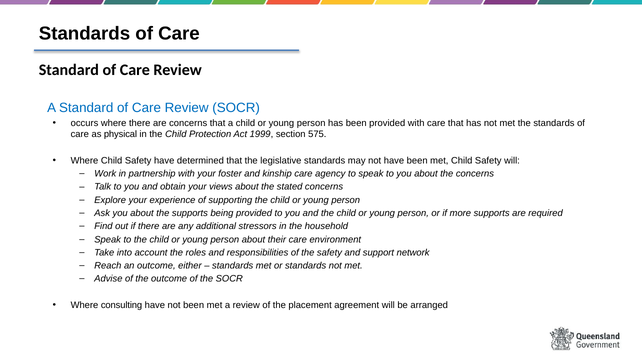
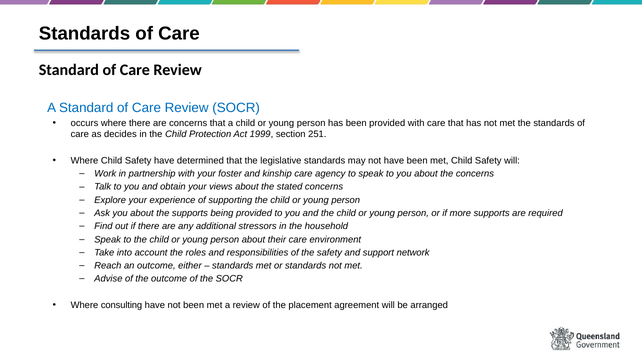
physical: physical -> decides (120, 134)
575: 575 -> 251 (317, 134)
